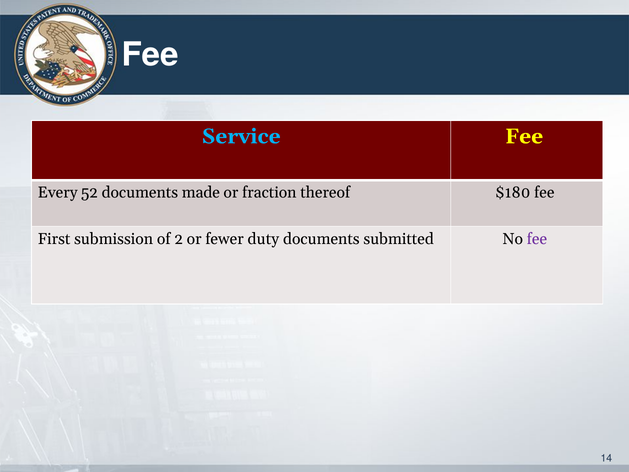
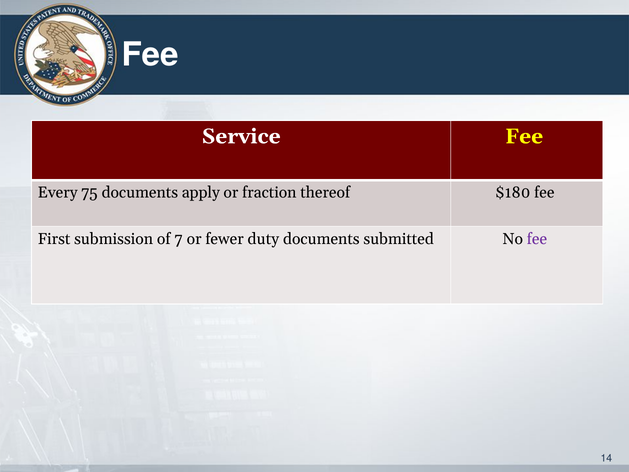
Service colour: light blue -> white (241, 136)
52: 52 -> 75 (89, 193)
made: made -> apply (201, 193)
2: 2 -> 7 (179, 239)
